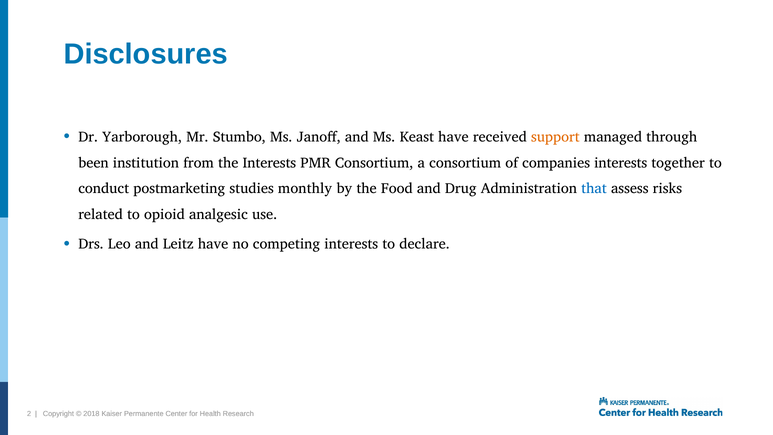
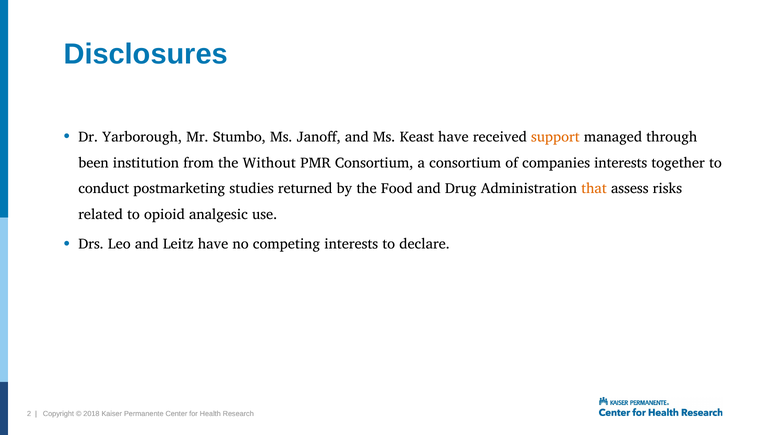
the Interests: Interests -> Without (269, 163)
monthly: monthly -> returned (305, 188)
that colour: blue -> orange (594, 188)
